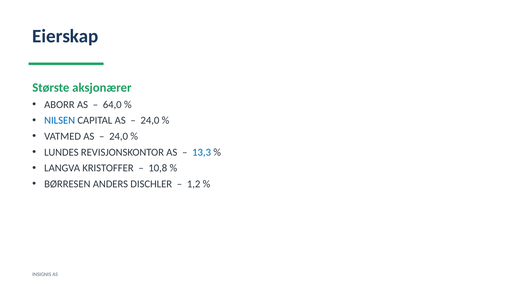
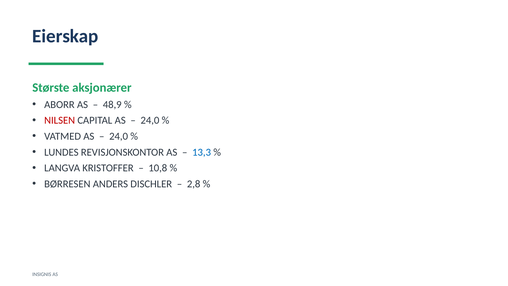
64,0: 64,0 -> 48,9 (112, 104)
NILSEN colour: blue -> red (60, 120)
1,2: 1,2 -> 2,8 (194, 184)
